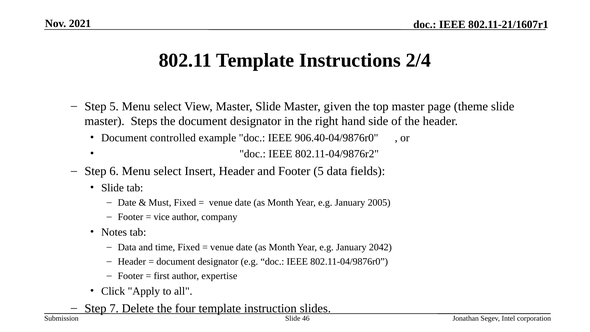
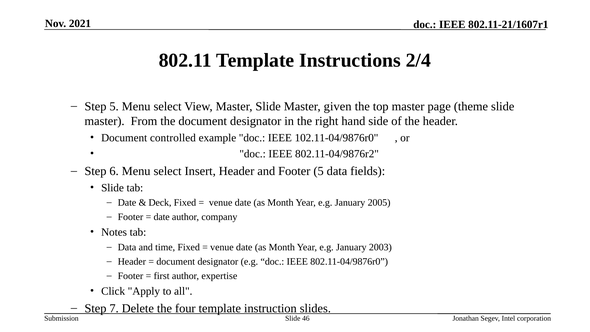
Steps: Steps -> From (144, 121)
906.40-04/9876r0: 906.40-04/9876r0 -> 102.11-04/9876r0 (336, 138)
Must: Must -> Deck (160, 203)
vice: vice -> date (162, 217)
2042: 2042 -> 2003 (380, 247)
